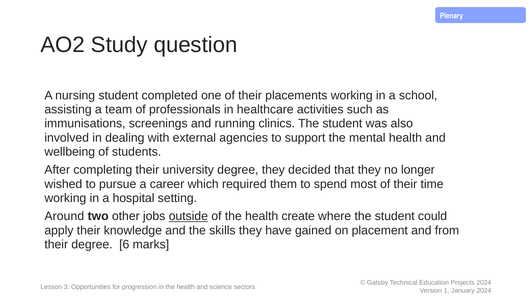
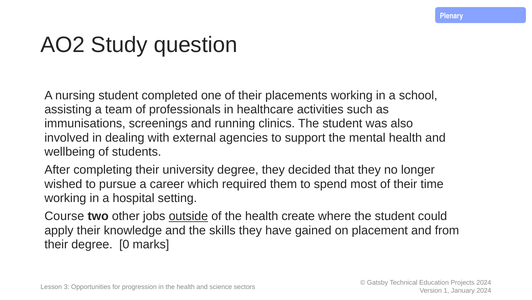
Around: Around -> Course (64, 216)
6: 6 -> 0 (124, 244)
